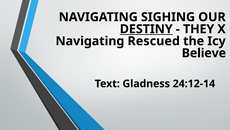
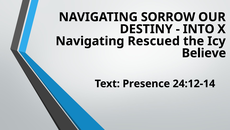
SIGHING: SIGHING -> SORROW (168, 17)
DESTINY underline: present -> none (146, 29)
THEY: THEY -> INTO (199, 29)
Gladness: Gladness -> Presence (146, 83)
